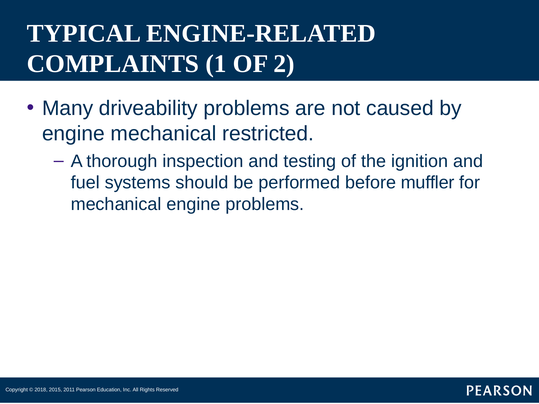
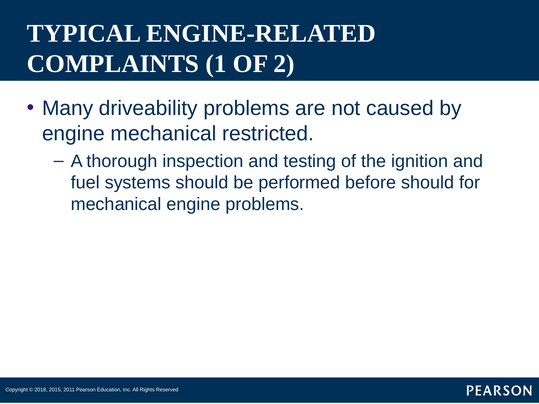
before muffler: muffler -> should (428, 183)
